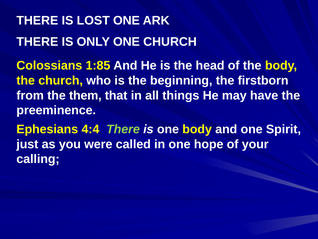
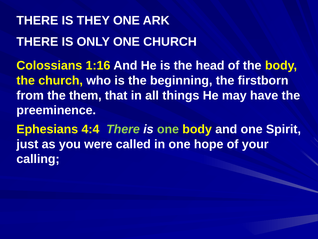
LOST: LOST -> THEY (93, 20)
1:85: 1:85 -> 1:16 (98, 66)
one colour: white -> light green (168, 129)
